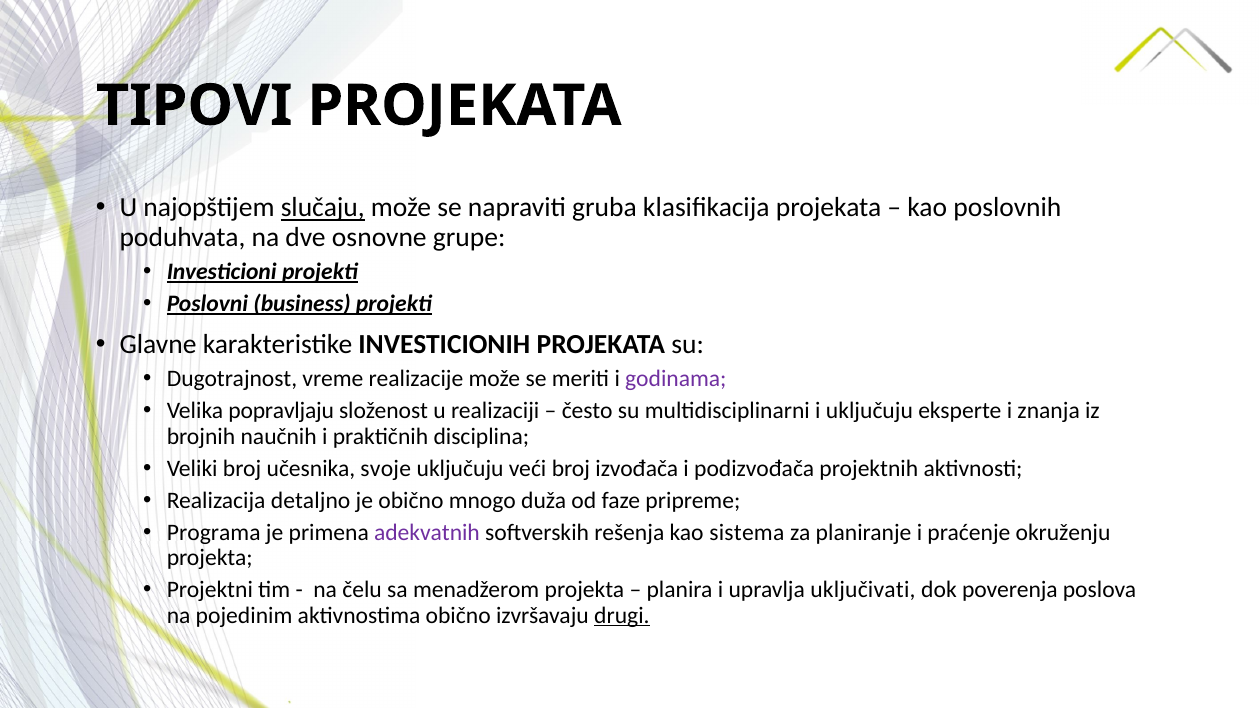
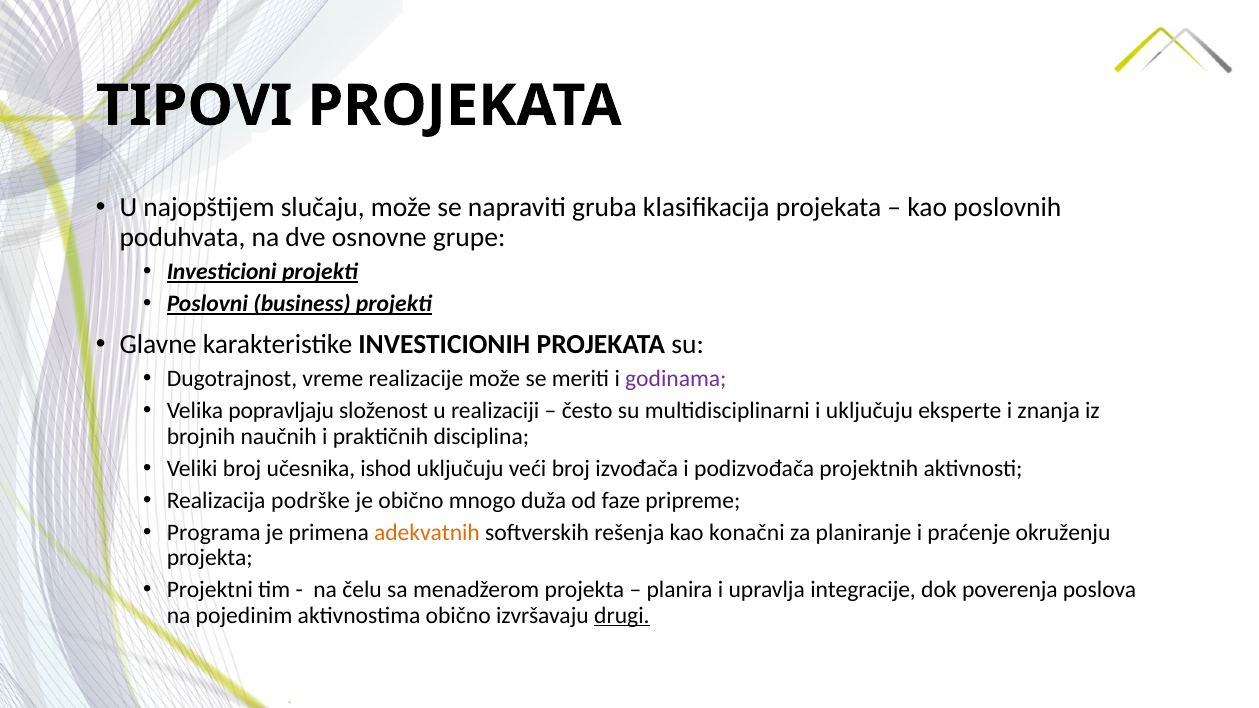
slučaju underline: present -> none (323, 208)
svoje: svoje -> ishod (386, 468)
detaljno: detaljno -> podrške (311, 500)
adekvatnih colour: purple -> orange (427, 533)
sistema: sistema -> konačni (747, 533)
uključivati: uključivati -> integracije (863, 590)
